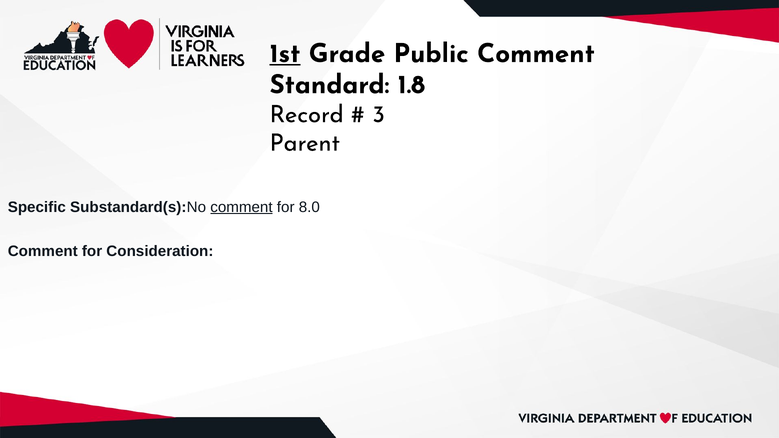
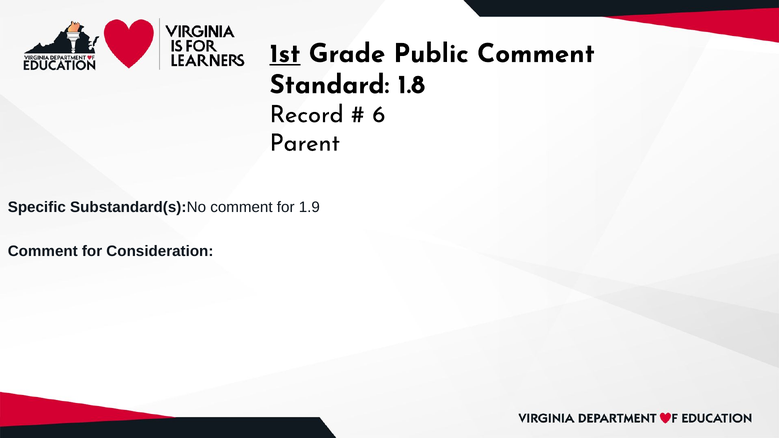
3: 3 -> 6 (379, 114)
comment underline: present -> none (241, 207)
8.0: 8.0 -> 1.9 (309, 207)
